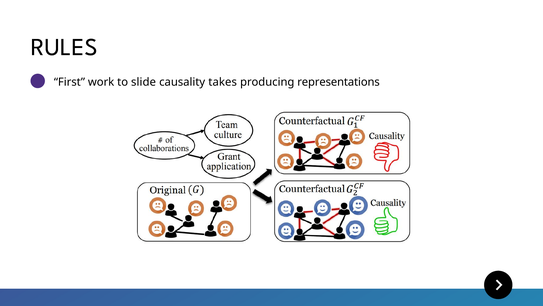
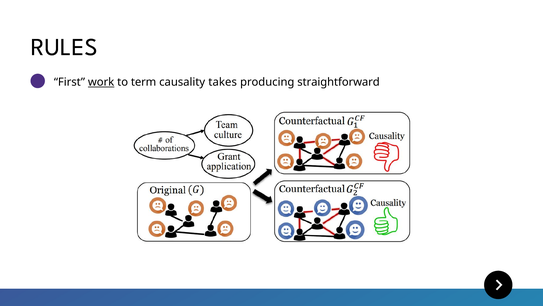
work underline: none -> present (101, 82)
slide: slide -> term (144, 82)
representations: representations -> straightforward (338, 82)
